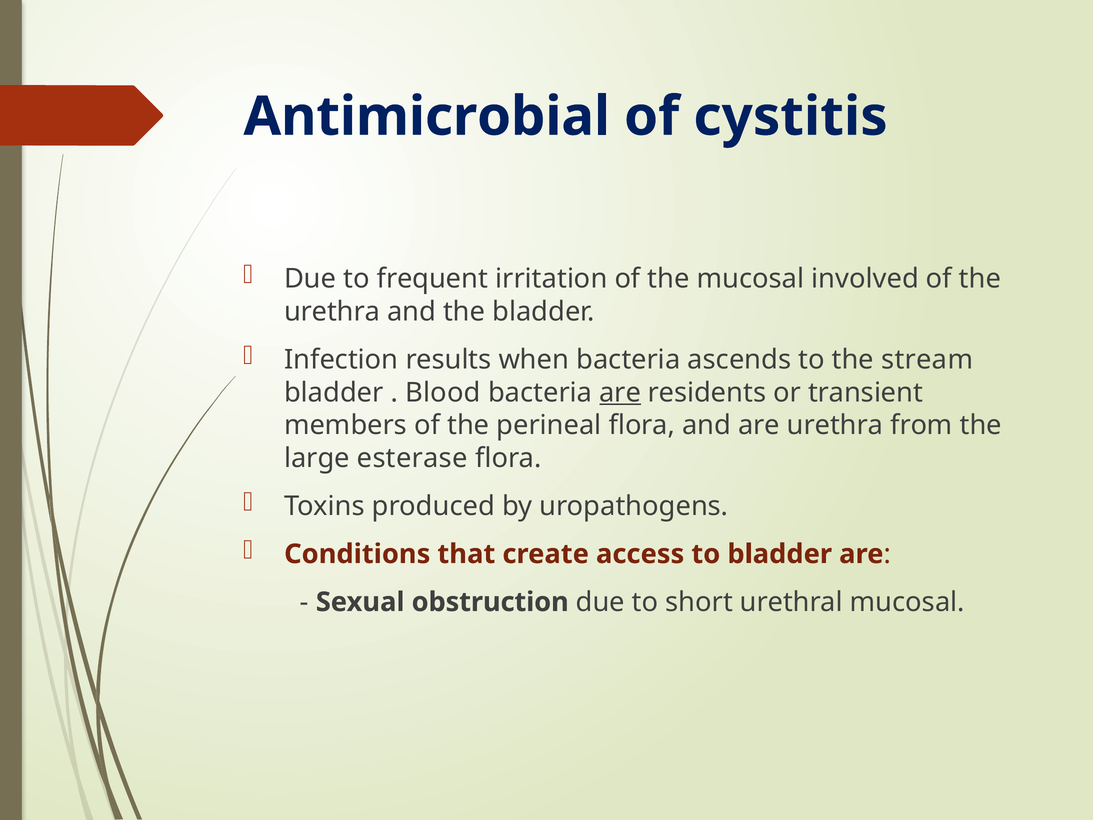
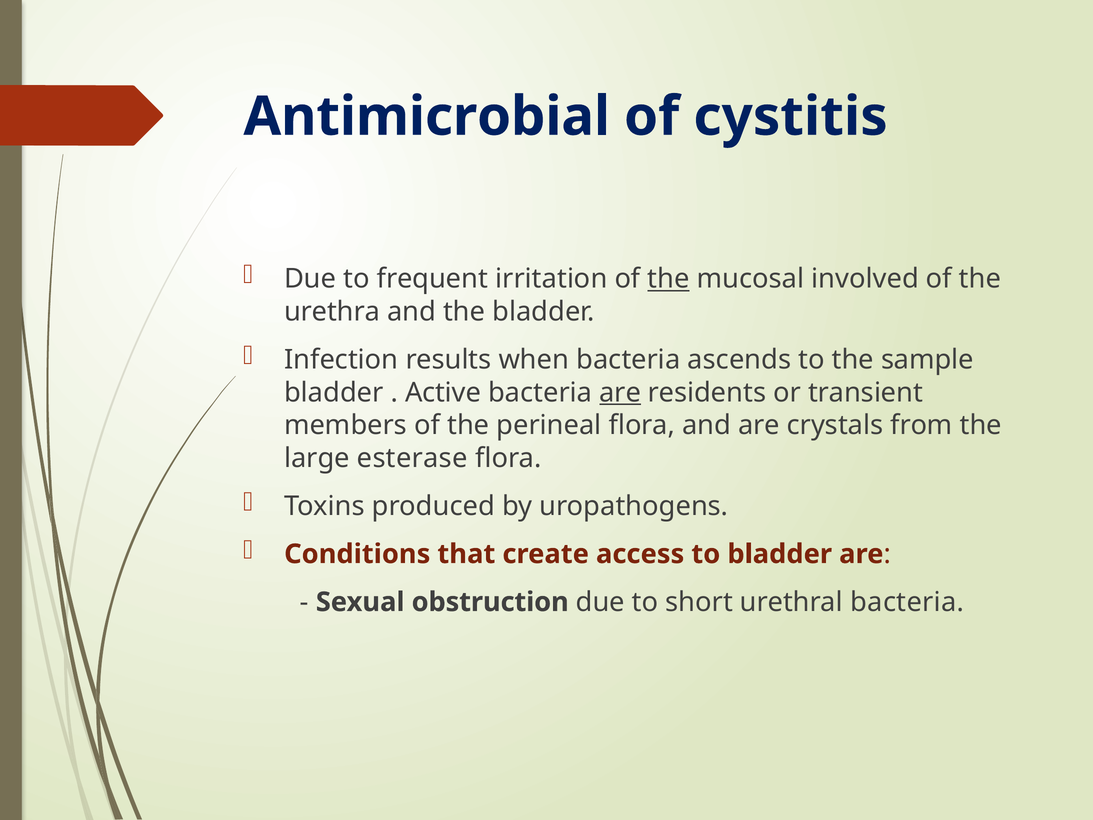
the underline: none -> present (669, 279)
stream: stream -> sample (927, 360)
Blood: Blood -> Active (443, 392)
are urethra: urethra -> crystals (835, 425)
urethral mucosal: mucosal -> bacteria (907, 602)
